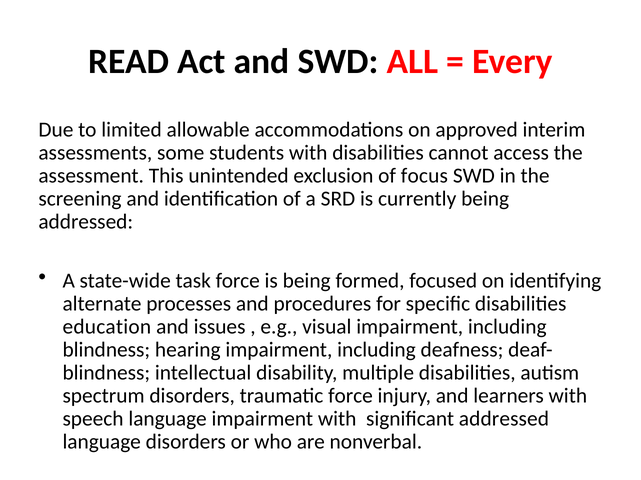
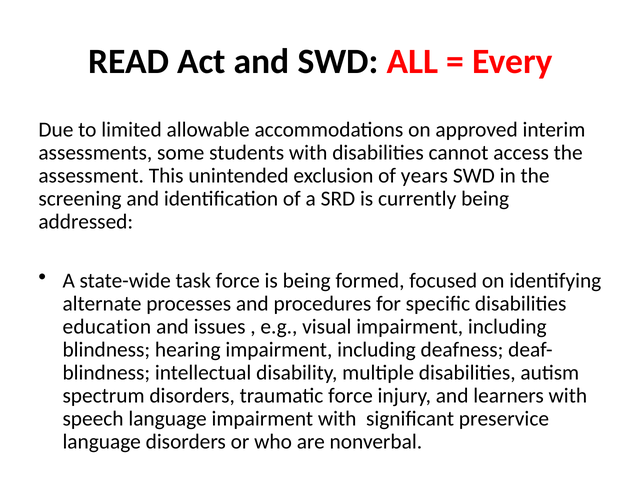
focus: focus -> years (424, 176)
significant addressed: addressed -> preservice (504, 419)
